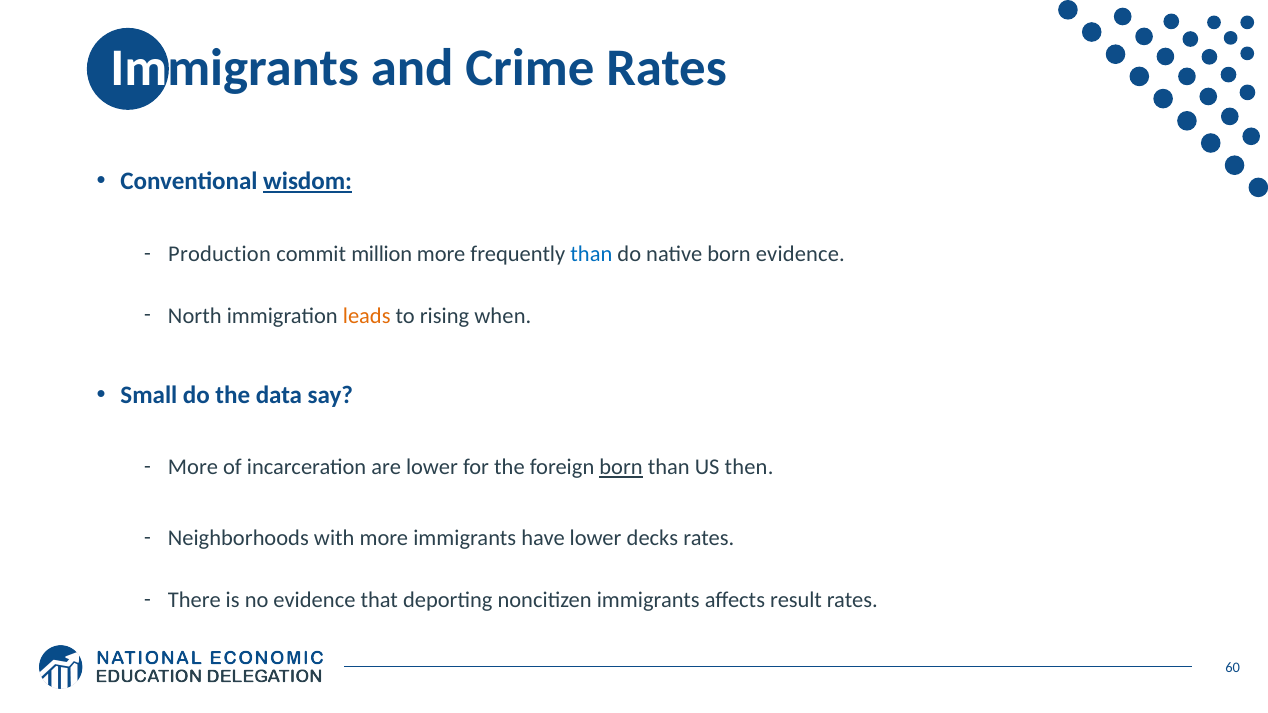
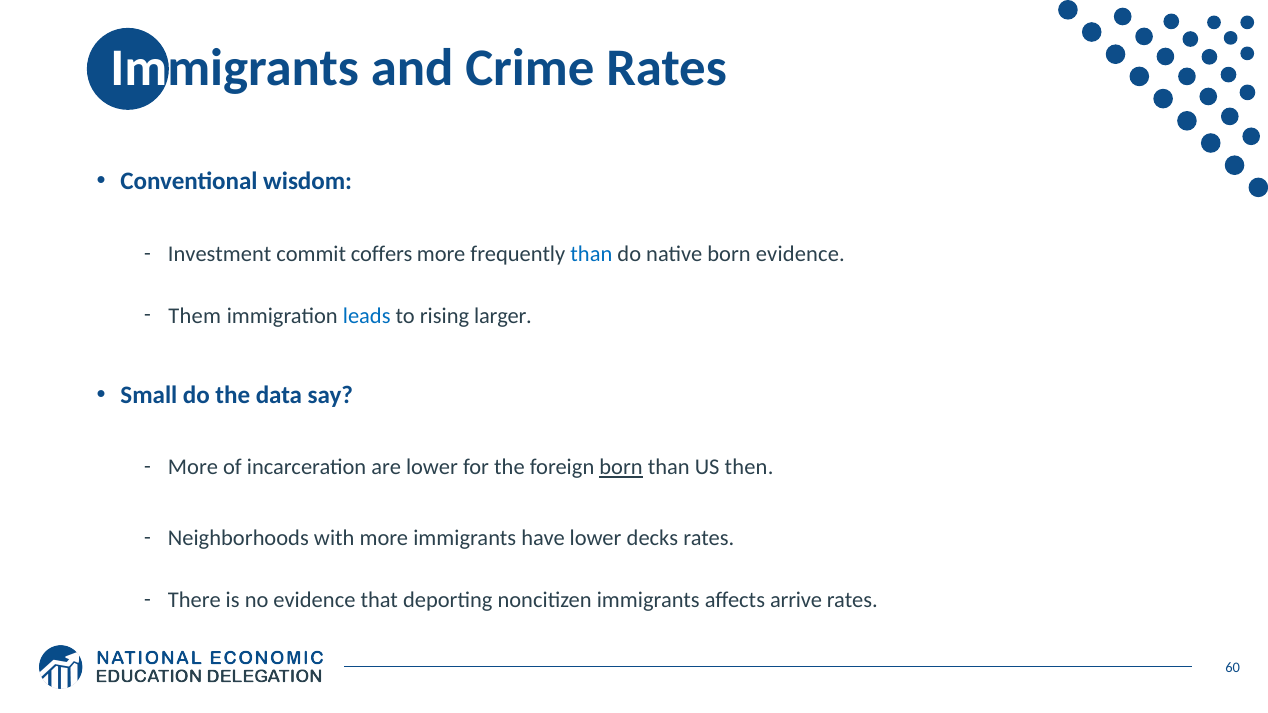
wisdom underline: present -> none (308, 181)
Production: Production -> Investment (220, 254)
million: million -> coffers (382, 254)
North: North -> Them (195, 316)
leads colour: orange -> blue (367, 316)
when: when -> larger (503, 316)
result: result -> arrive (796, 600)
